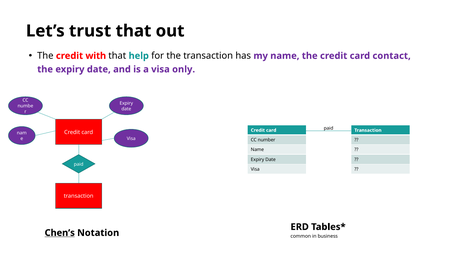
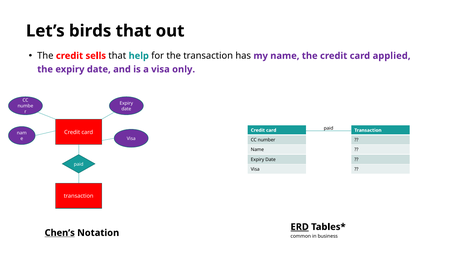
trust: trust -> birds (90, 31)
with: with -> sells (96, 56)
contact: contact -> applied (392, 56)
ERD underline: none -> present (300, 226)
